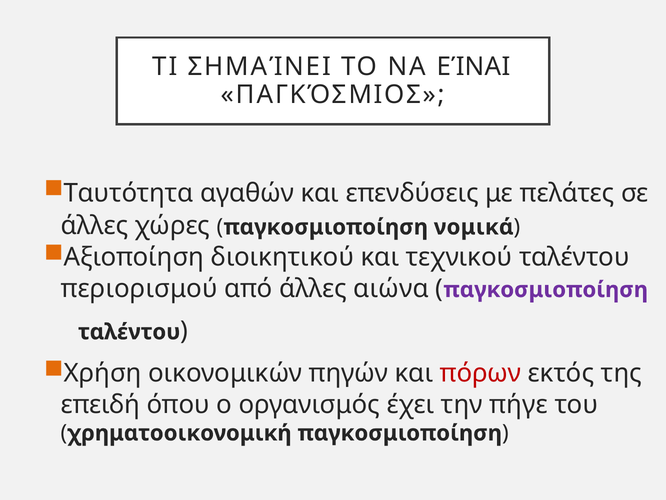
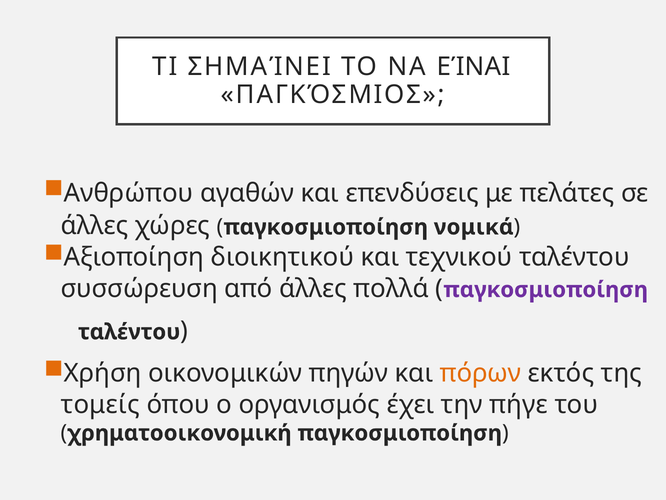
Ταυτότητα: Ταυτότητα -> Ανθρώπου (129, 193)
περιορισμού: περιορισμού -> συσσώρευση (139, 288)
αιώνα: αιώνα -> πολλά (391, 288)
πόρων colour: red -> orange (481, 373)
επειδή: επειδή -> τομείς (100, 404)
